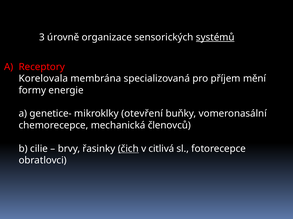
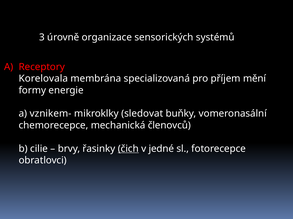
systémů underline: present -> none (215, 37)
genetice-: genetice- -> vznikem- (51, 114)
otevření: otevření -> sledovat (142, 114)
citlivá: citlivá -> jedné (161, 149)
